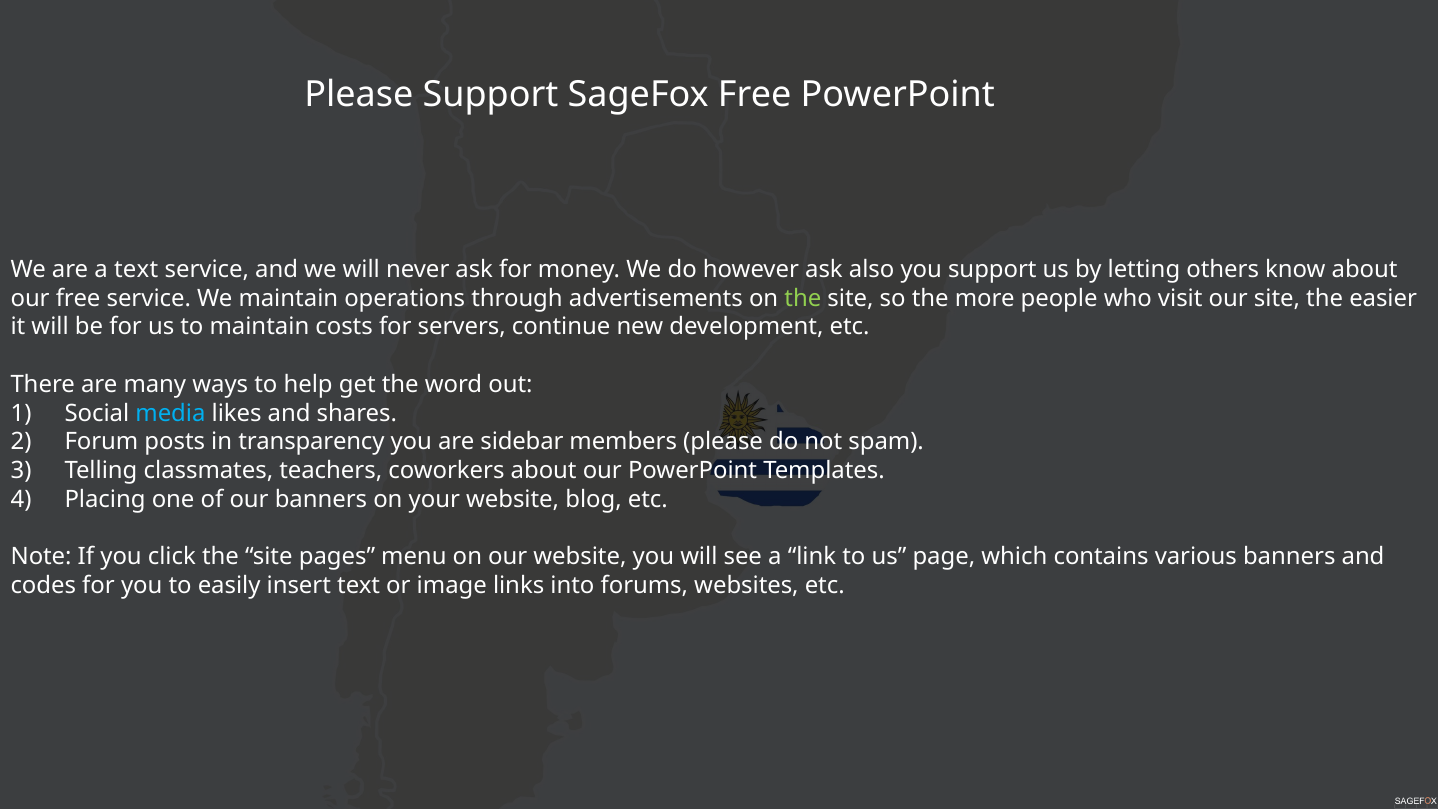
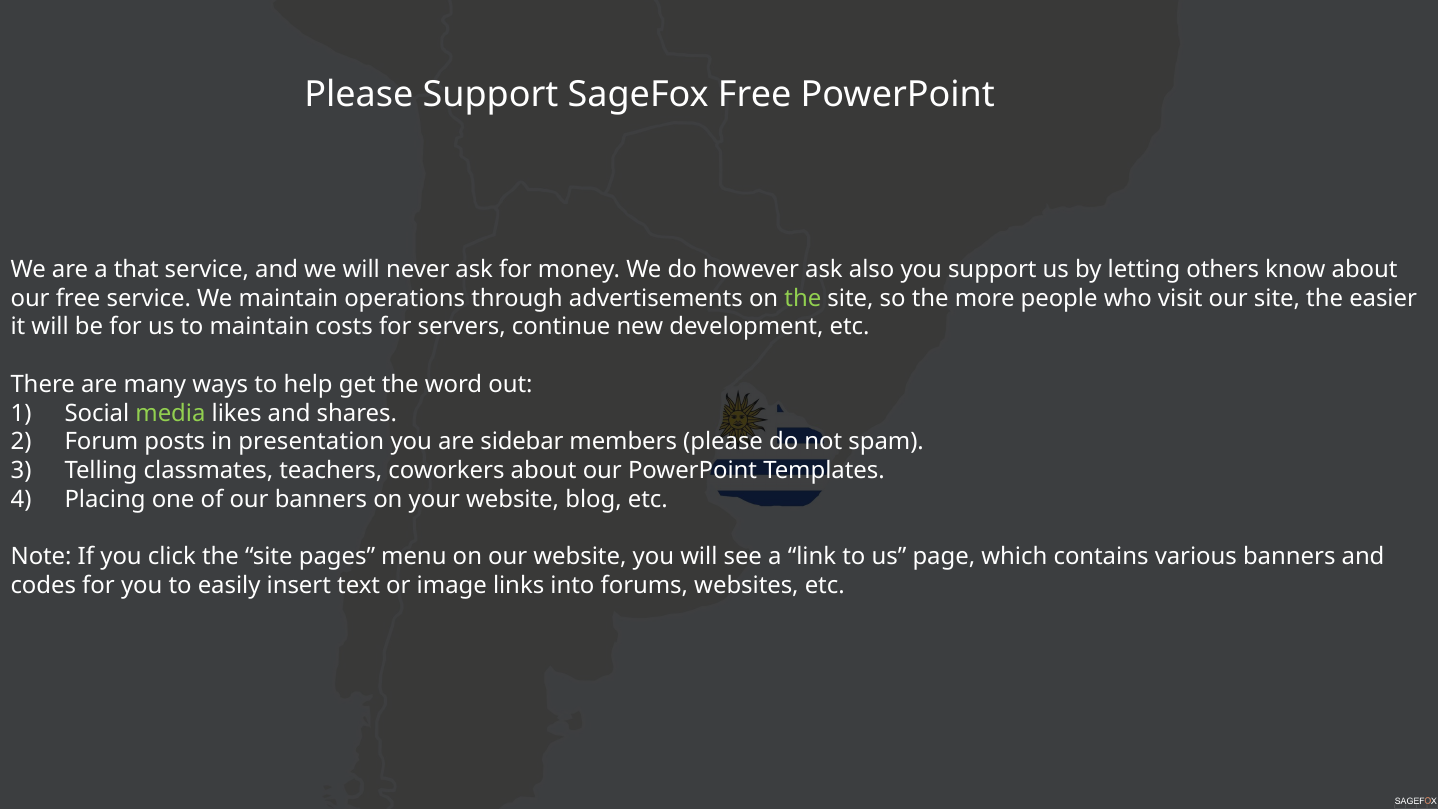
a text: text -> that (136, 270)
media colour: light blue -> light green (170, 413)
transparency: transparency -> presentation (311, 442)
